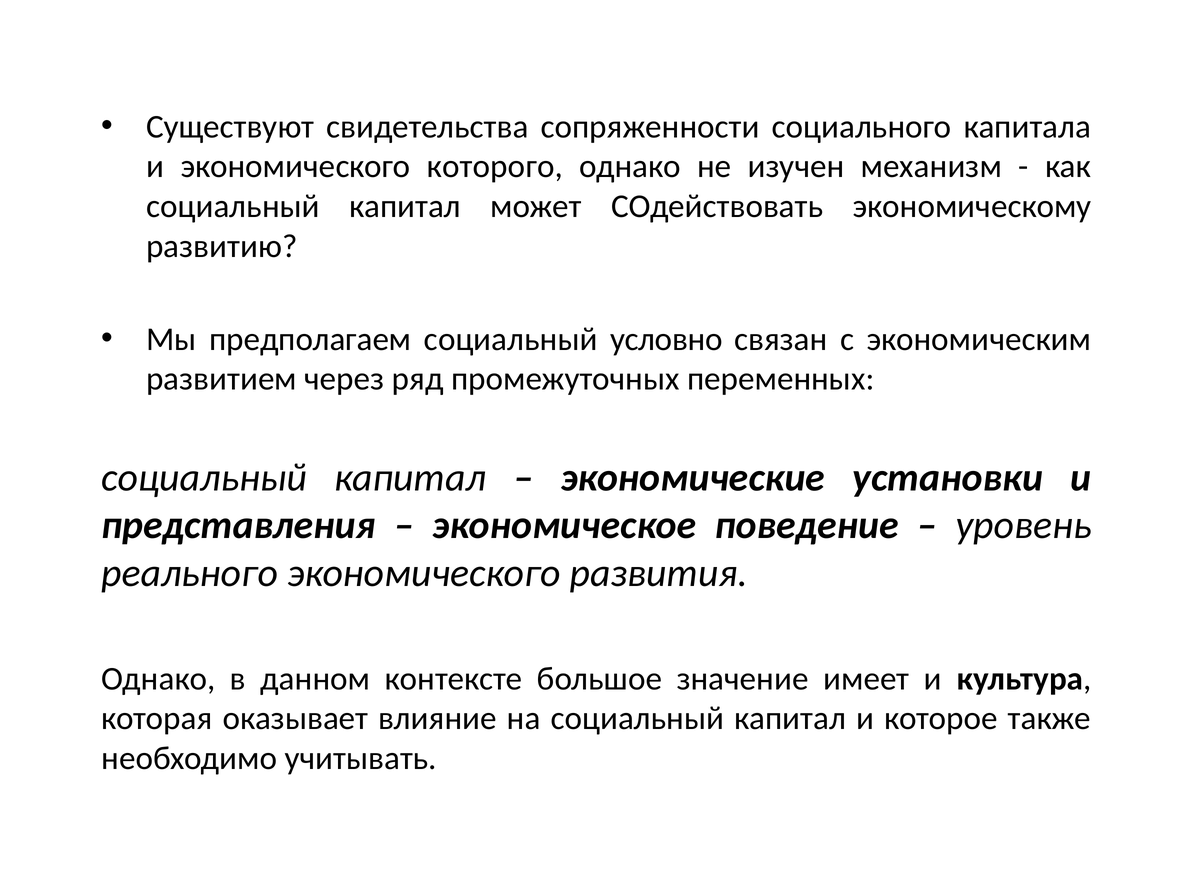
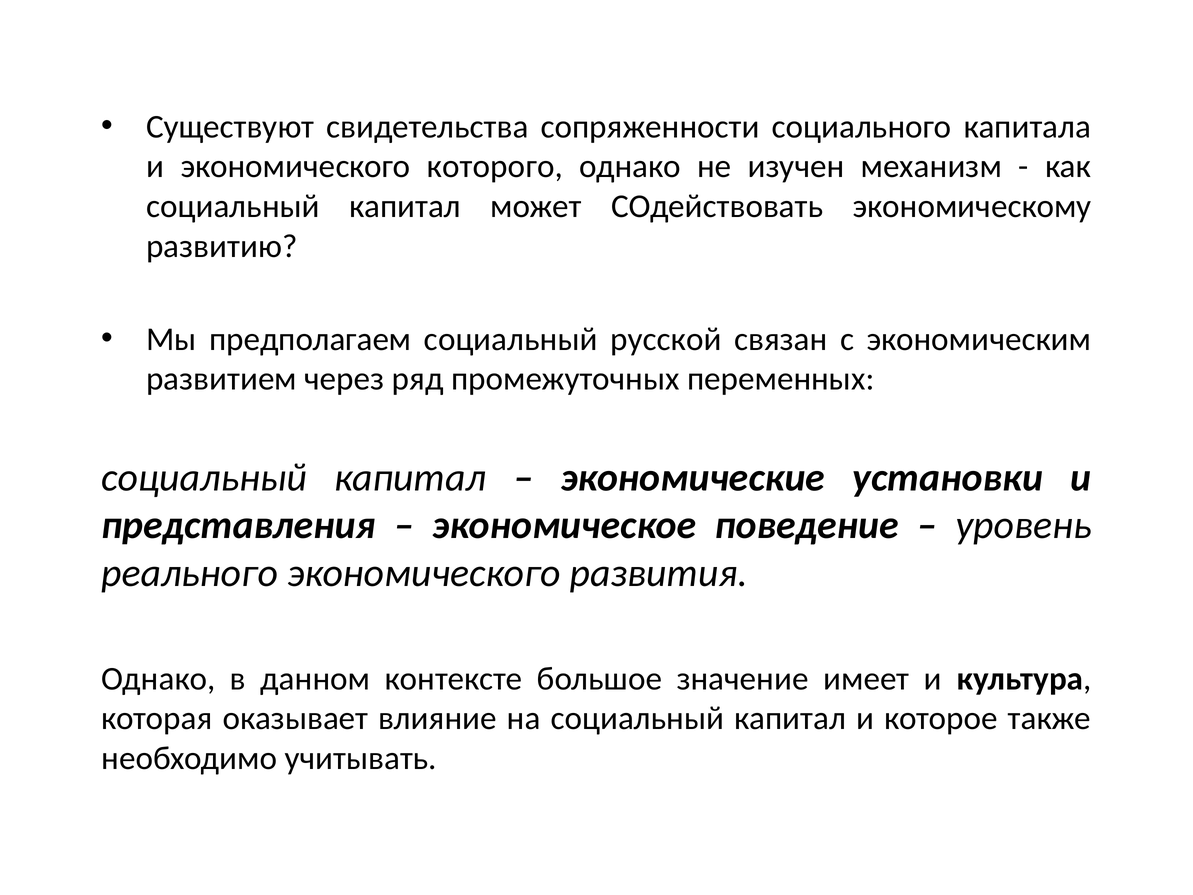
условно: условно -> русской (666, 339)
